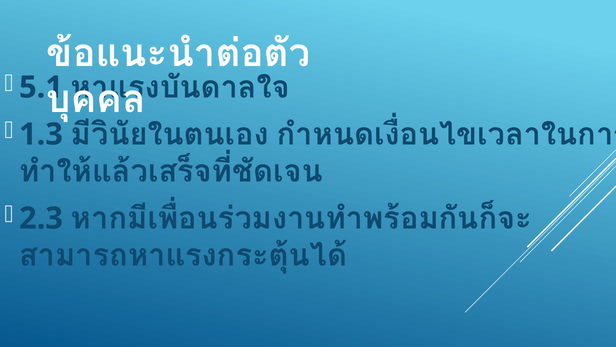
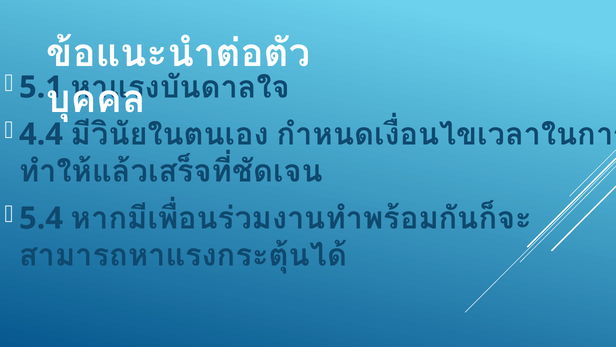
1.3: 1.3 -> 4.4 (41, 134)
2.3: 2.3 -> 5.4 (41, 218)
